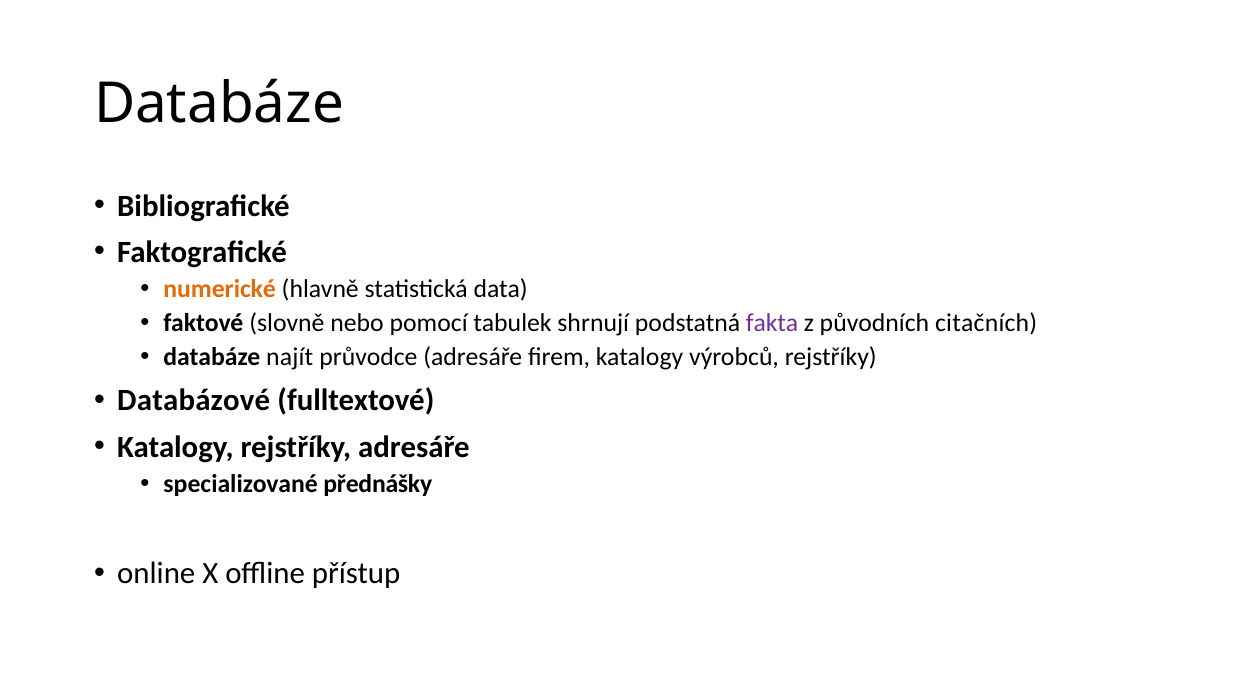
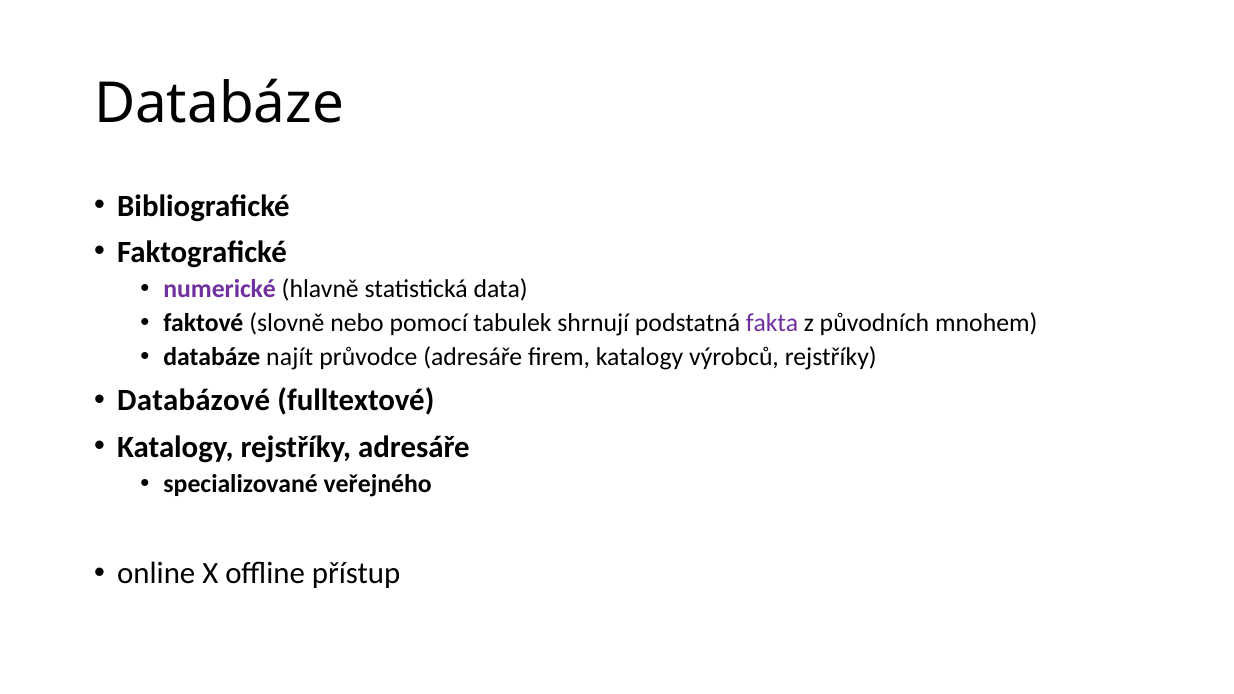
numerické colour: orange -> purple (220, 289)
citačních: citačních -> mnohem (986, 323)
přednášky: přednášky -> veřejného (378, 484)
